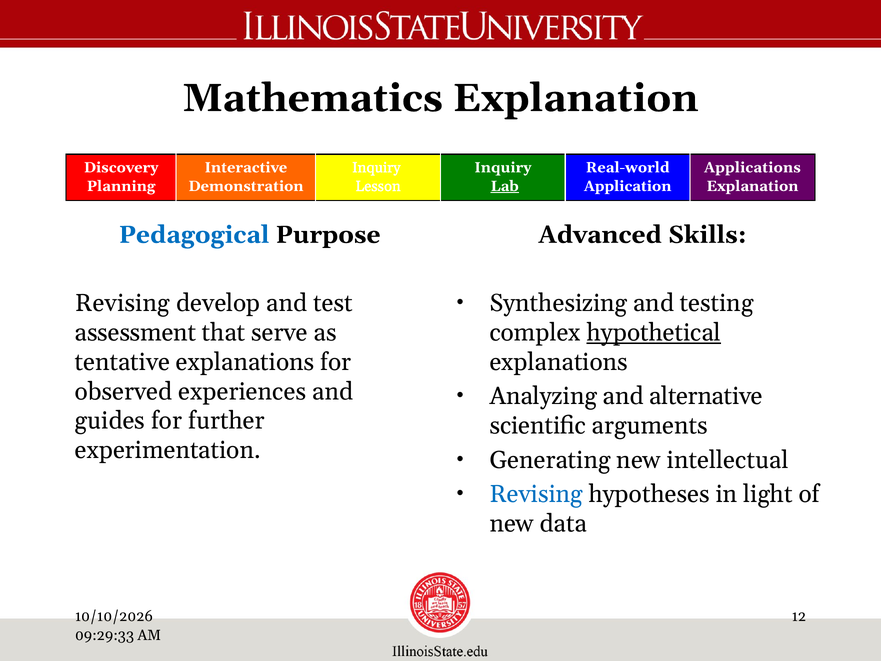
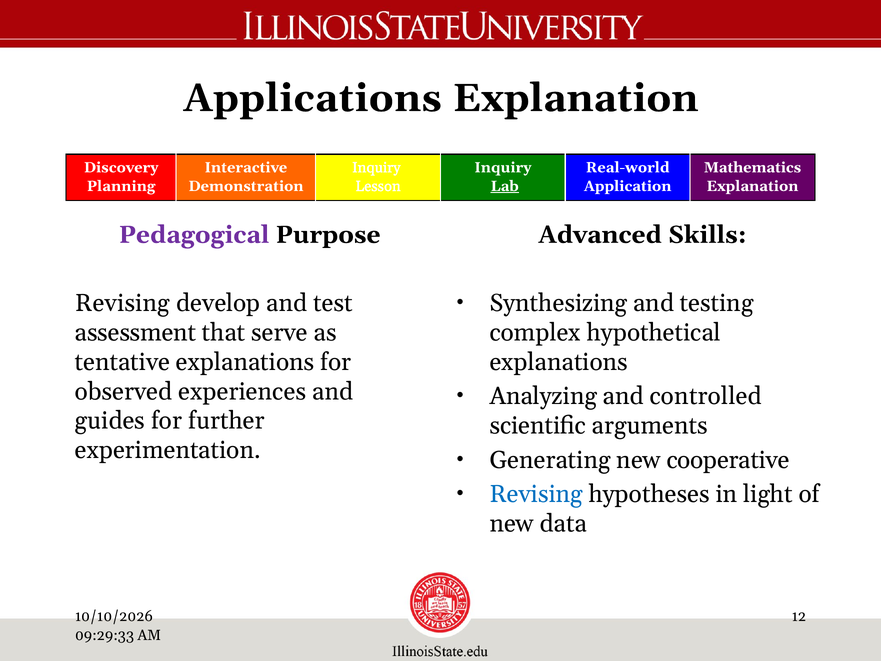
Mathematics: Mathematics -> Applications (312, 98)
Applications: Applications -> Mathematics (752, 167)
Pedagogical colour: blue -> purple (194, 235)
hypothetical underline: present -> none (654, 333)
alternative: alternative -> controlled (706, 396)
intellectual: intellectual -> cooperative (728, 460)
